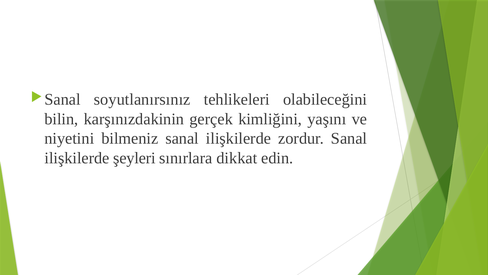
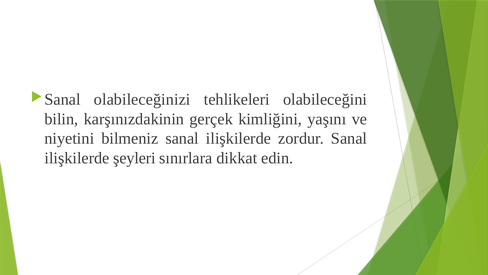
soyutlanırsınız: soyutlanırsınız -> olabileceğinizi (142, 99)
